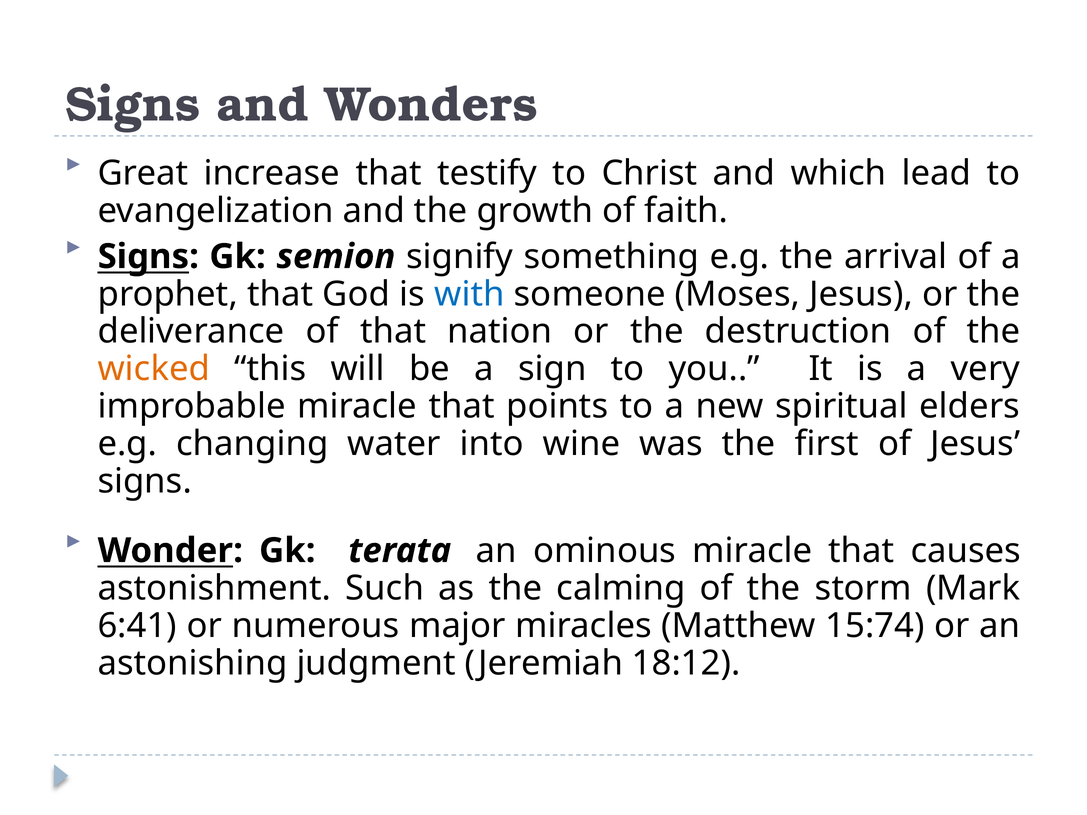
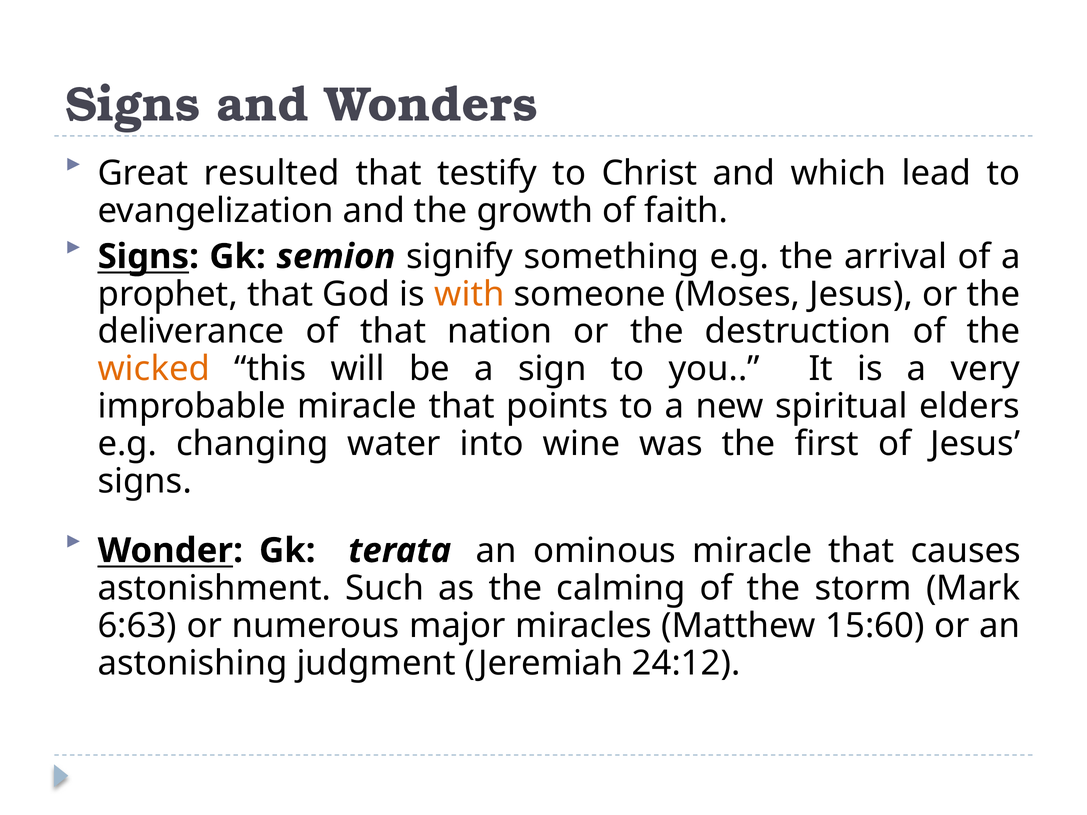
increase: increase -> resulted (272, 174)
with colour: blue -> orange (469, 294)
6:41: 6:41 -> 6:63 (137, 626)
15:74: 15:74 -> 15:60 (875, 626)
18:12: 18:12 -> 24:12 (686, 663)
